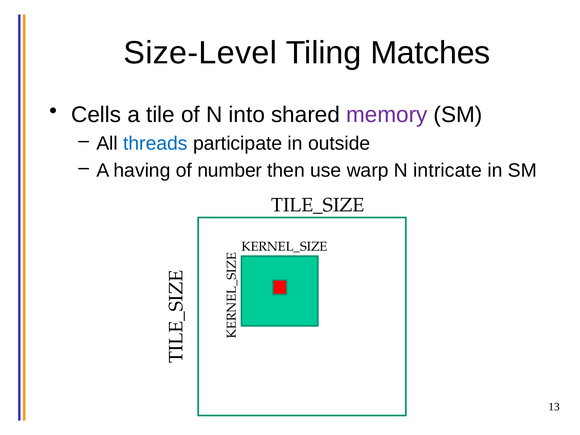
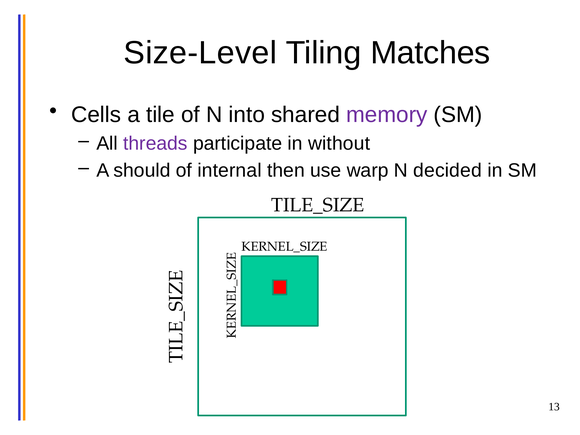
threads colour: blue -> purple (155, 143)
outside: outside -> without (339, 143)
having: having -> should (142, 171)
number: number -> internal (230, 171)
intricate: intricate -> decided (448, 171)
